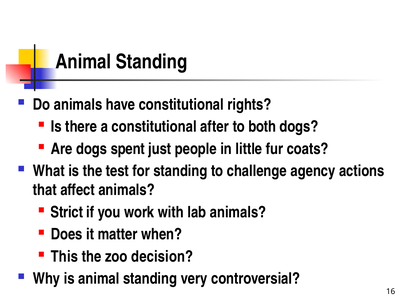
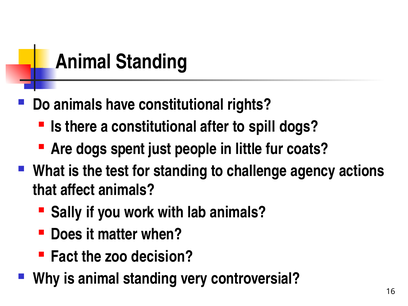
both: both -> spill (262, 127)
Strict: Strict -> Sally (67, 212)
This: This -> Fact (64, 257)
